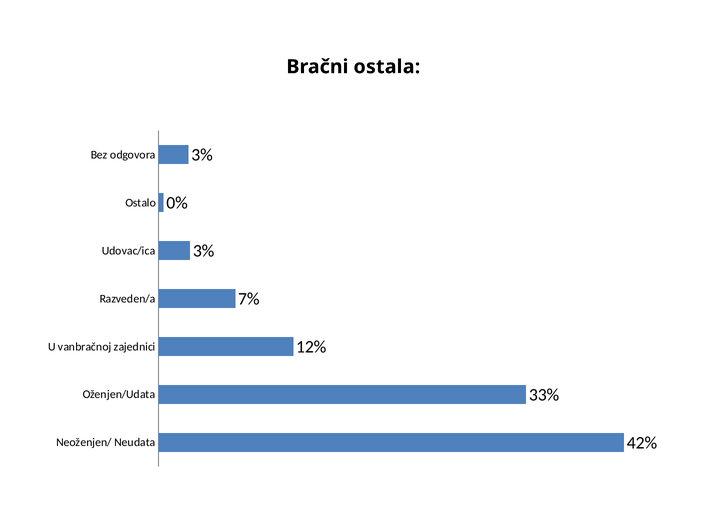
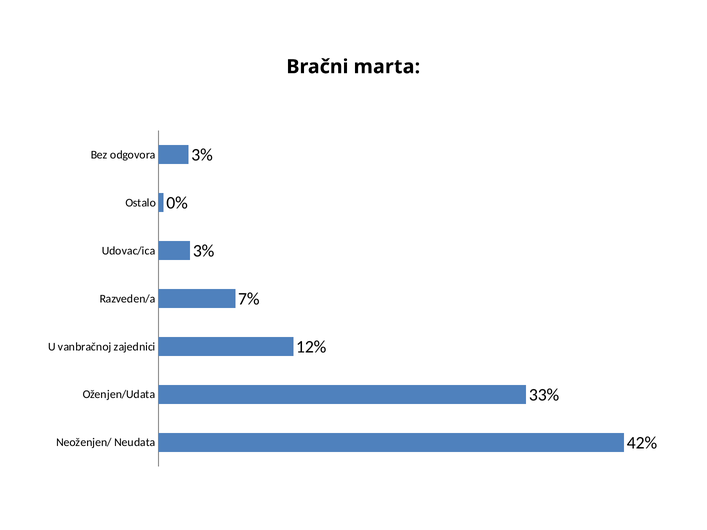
ostala: ostala -> marta (387, 67)
